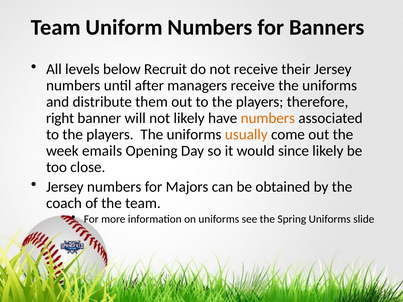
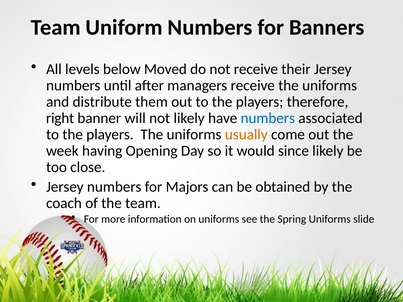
Recruit: Recruit -> Moved (165, 69)
numbers colour: orange -> blue (268, 118)
emails: emails -> having (102, 151)
